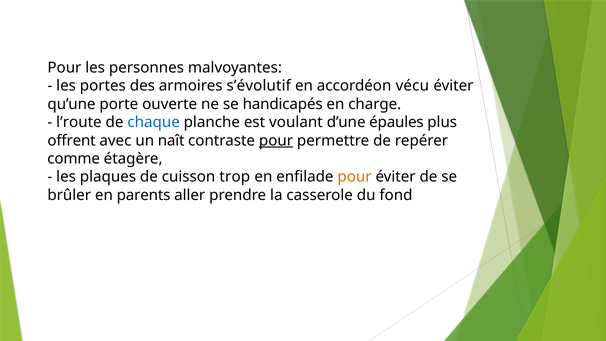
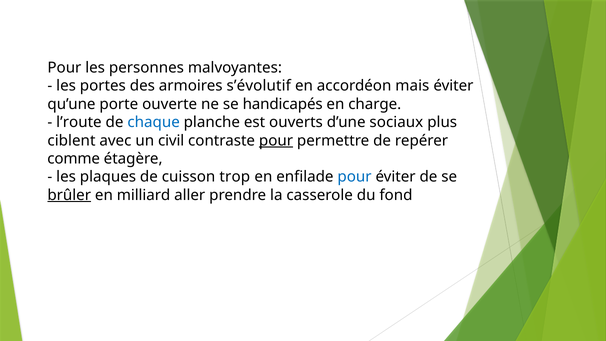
vécu: vécu -> mais (412, 86)
voulant: voulant -> ouverts (296, 122)
épaules: épaules -> sociaux (396, 122)
offrent: offrent -> ciblent (71, 140)
naît: naît -> civil (171, 140)
pour colour: orange -> blue (355, 177)
brûler underline: none -> present (69, 195)
parents: parents -> milliard (144, 195)
